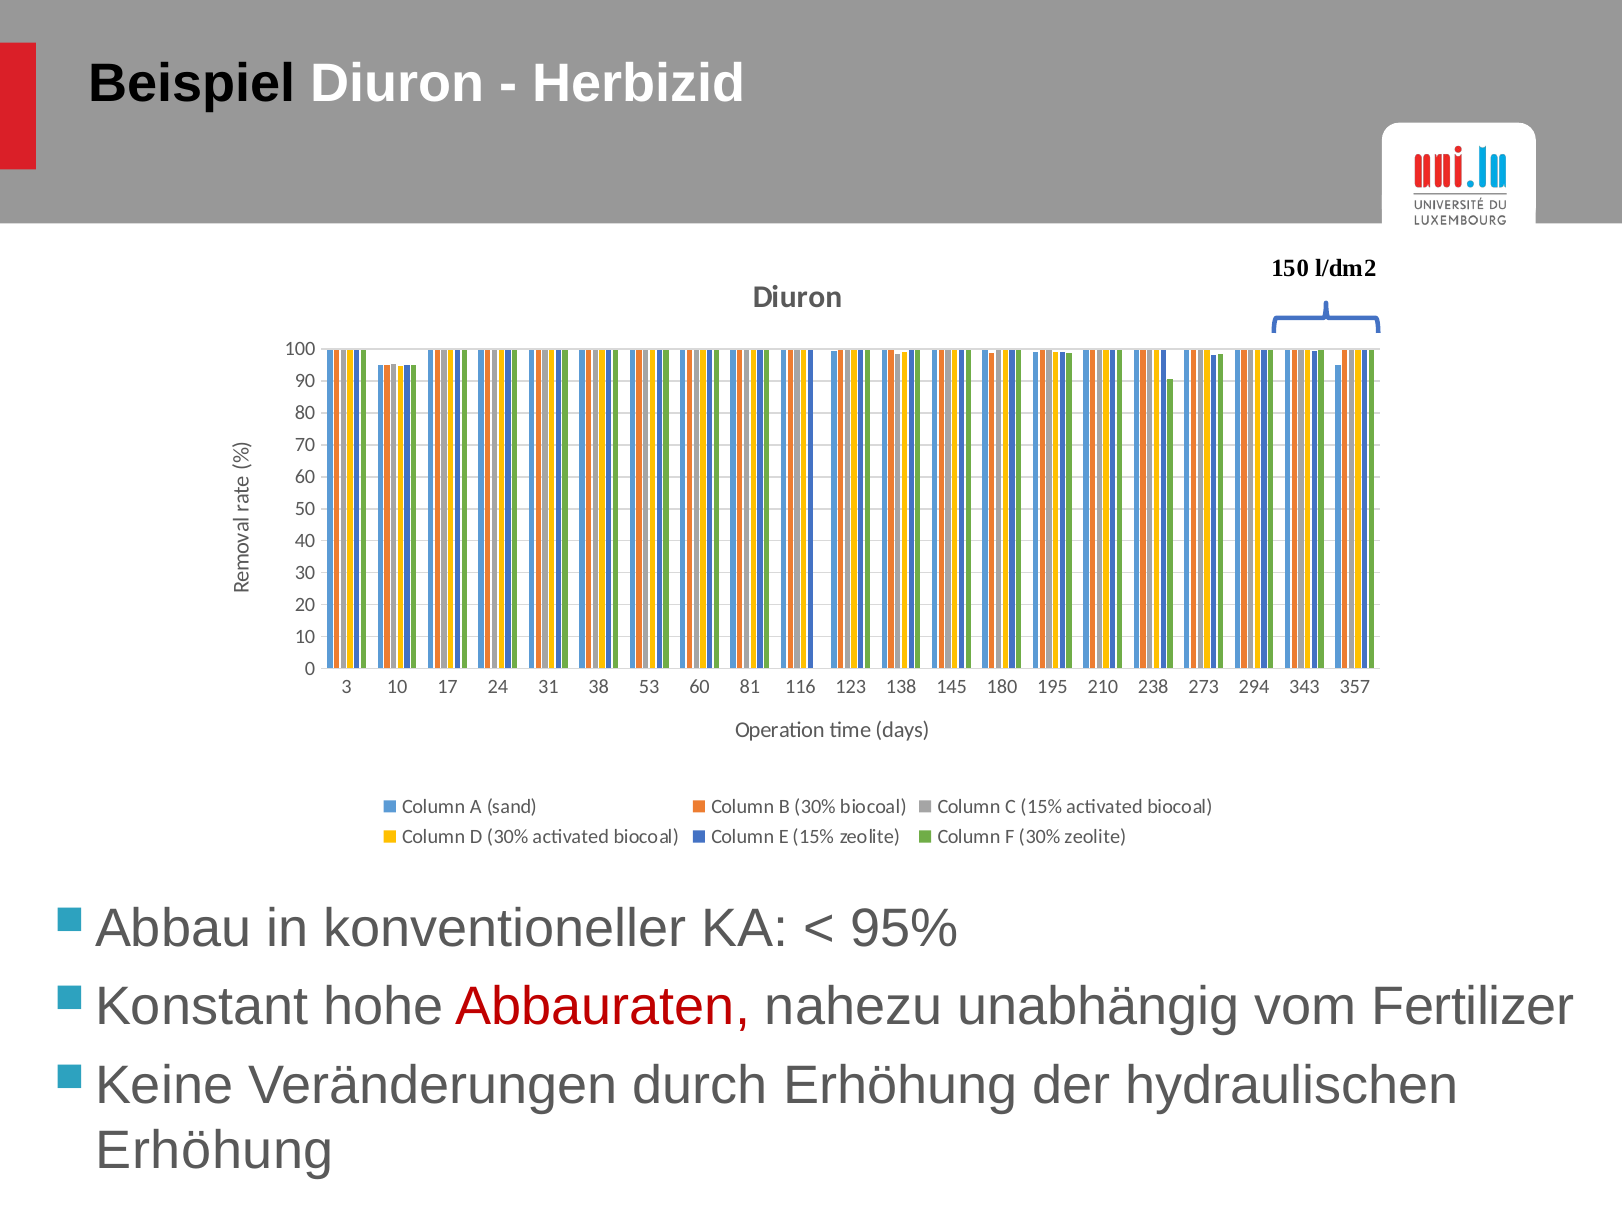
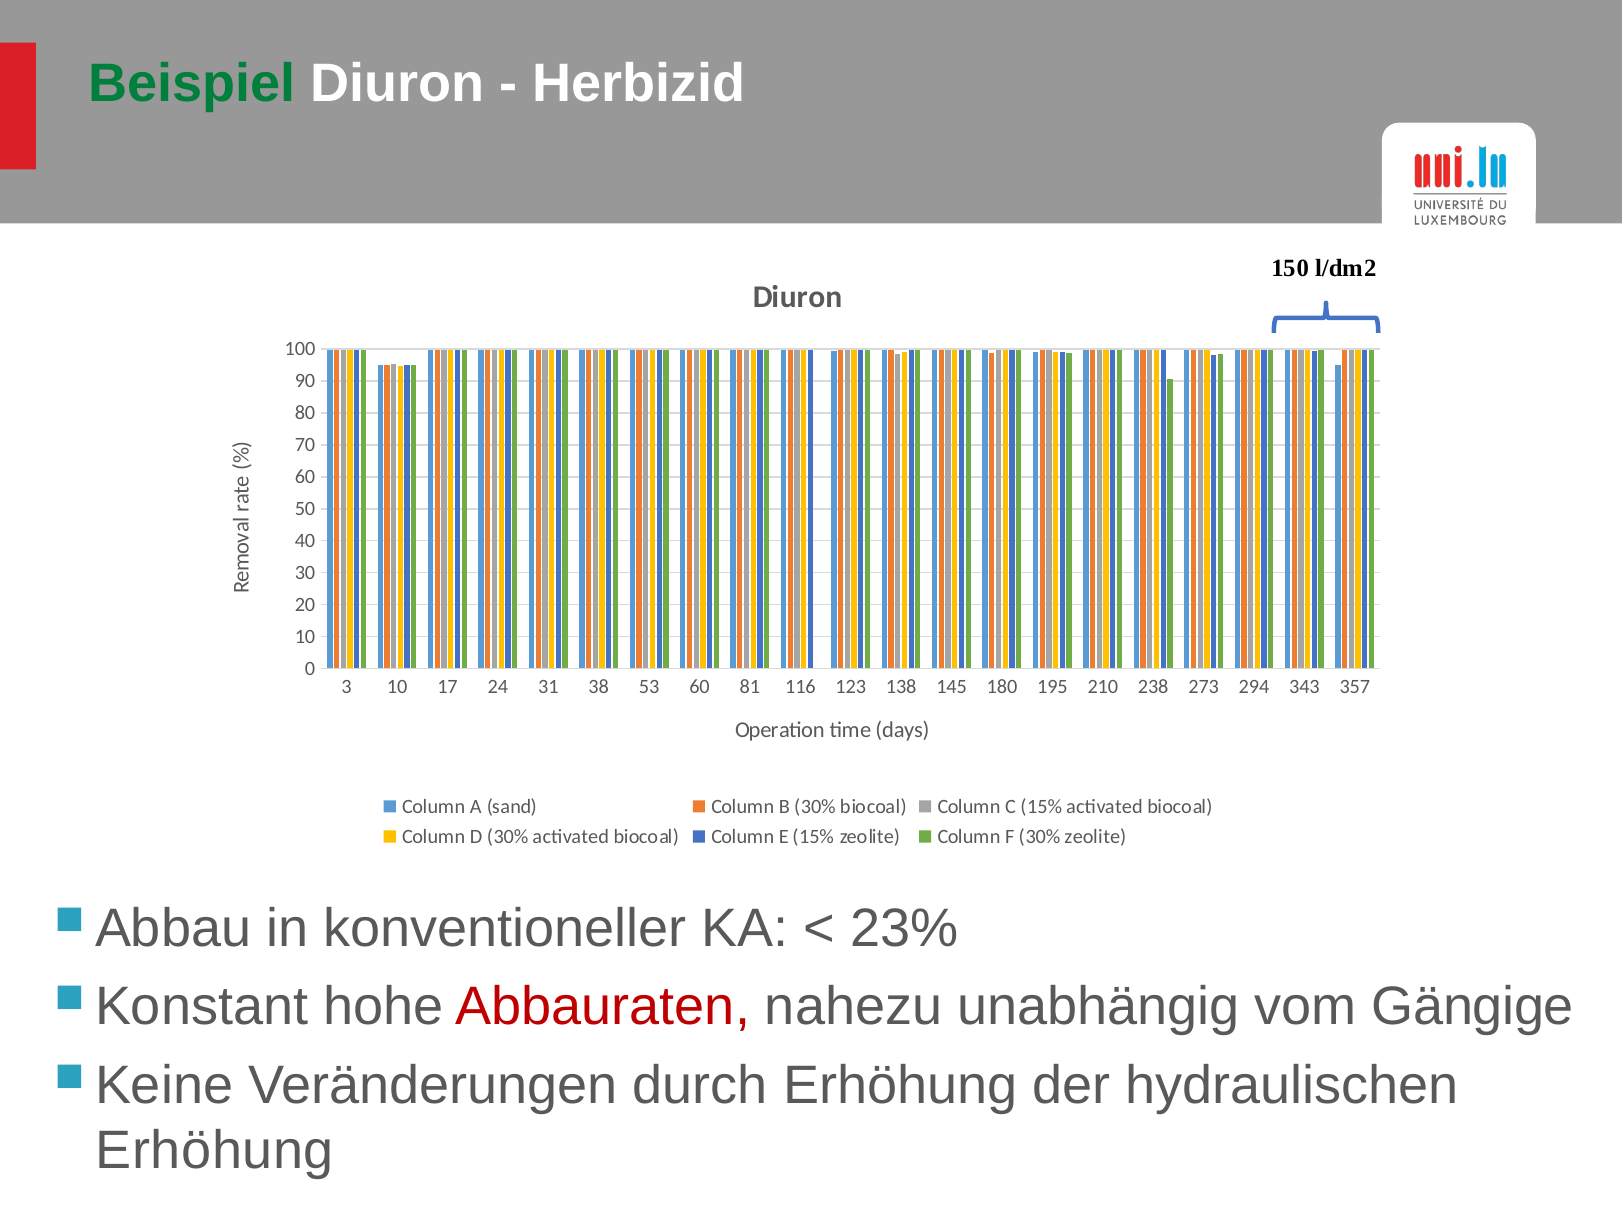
Beispiel colour: black -> green (192, 83)
95%: 95% -> 23% (904, 928)
Fertilizer: Fertilizer -> Gängige (1473, 1007)
